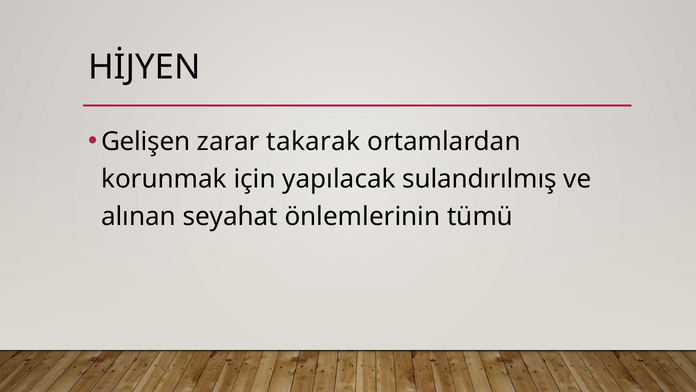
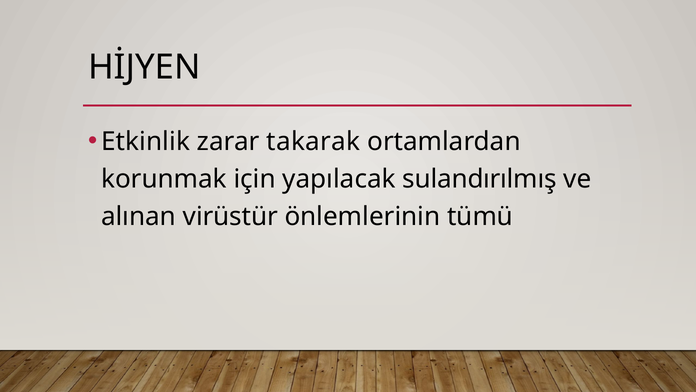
Gelişen: Gelişen -> Etkinlik (146, 141)
seyahat: seyahat -> virüstür (230, 217)
